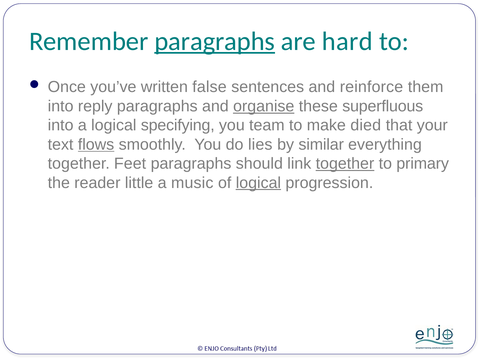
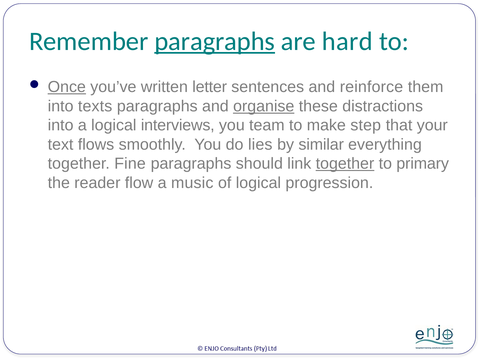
Once underline: none -> present (67, 87)
false: false -> letter (210, 87)
reply: reply -> texts (95, 106)
superfluous: superfluous -> distractions (383, 106)
specifying: specifying -> interviews (178, 125)
died: died -> step (366, 125)
flows underline: present -> none (96, 145)
Feet: Feet -> Fine (130, 164)
little: little -> flow (139, 183)
logical underline: present -> none (258, 183)
